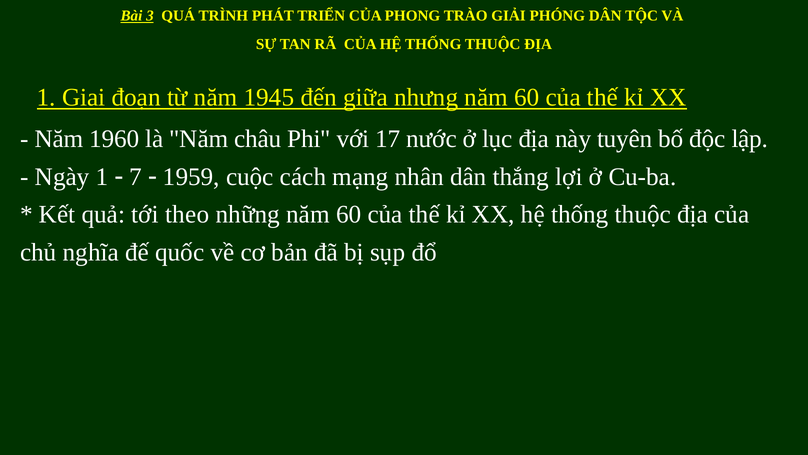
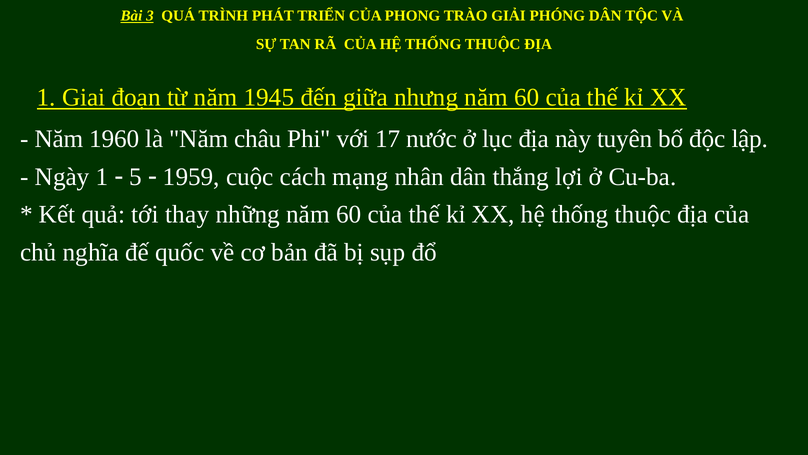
7: 7 -> 5 (136, 177)
theo: theo -> thay (187, 214)
